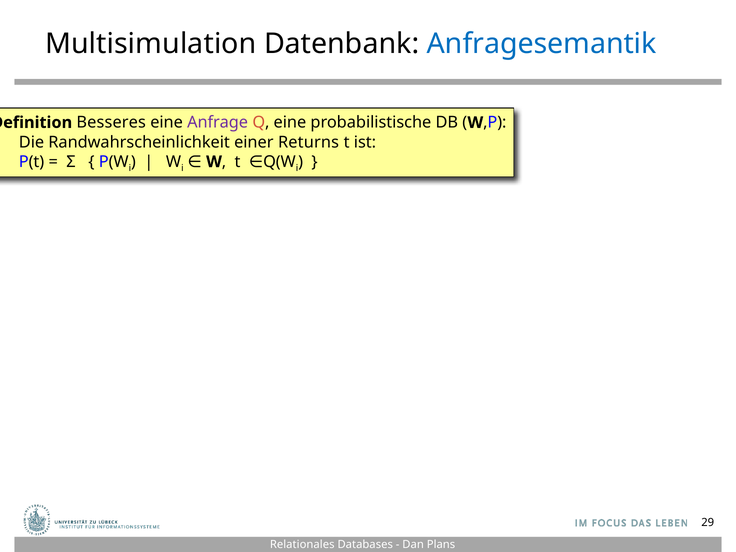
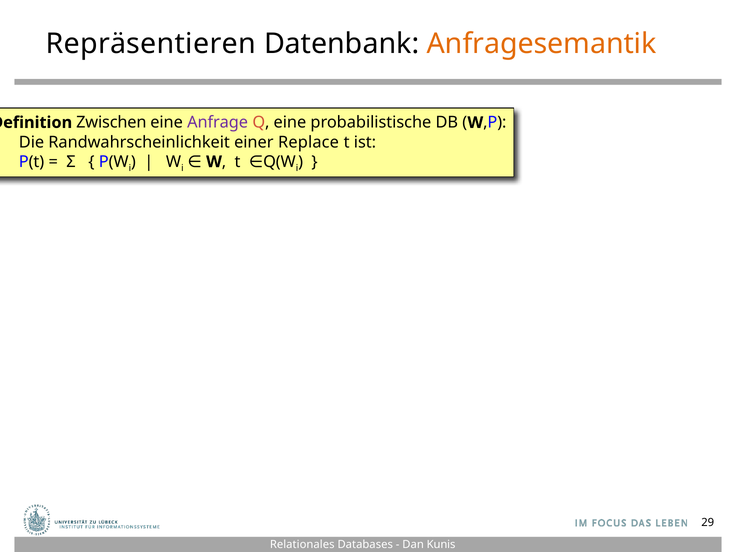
Multisimulation: Multisimulation -> Repräsentieren (151, 44)
Anfragesemantik colour: blue -> orange (542, 44)
Besseres: Besseres -> Zwischen (111, 123)
Returns: Returns -> Replace (309, 142)
Plans: Plans -> Kunis (441, 544)
